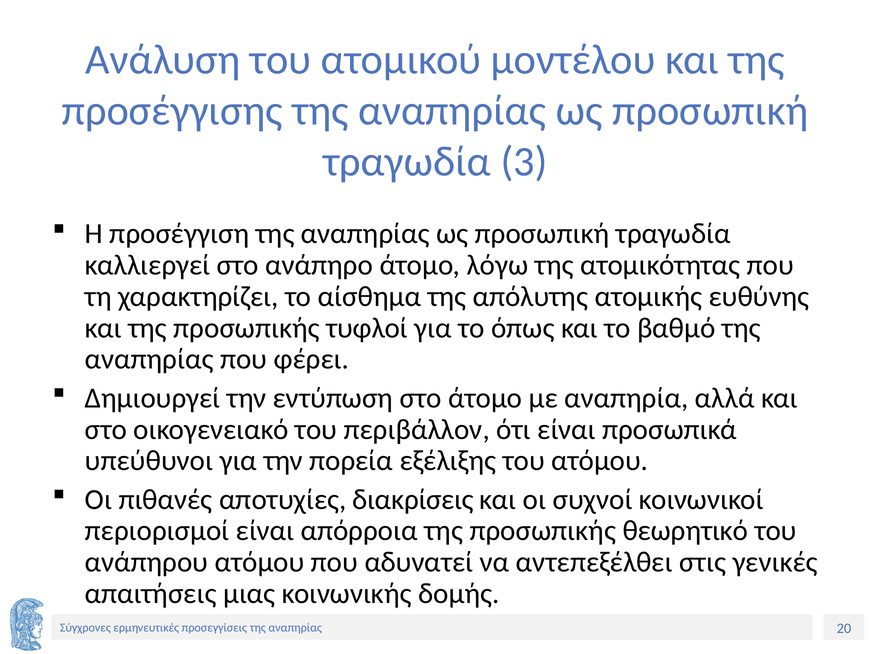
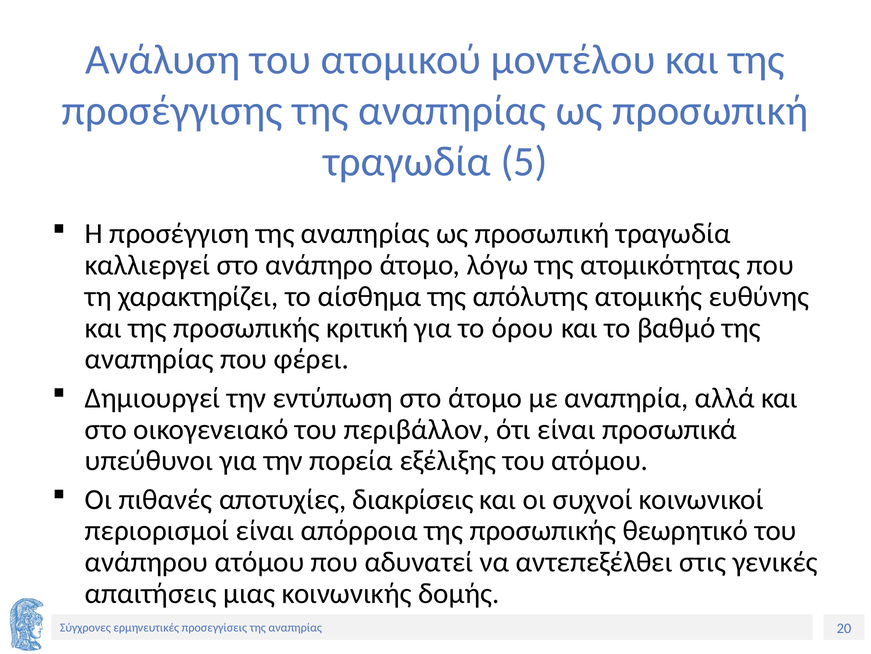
3: 3 -> 5 (524, 162)
τυφλοί: τυφλοί -> κριτική (367, 328)
όπως: όπως -> όρου (523, 328)
